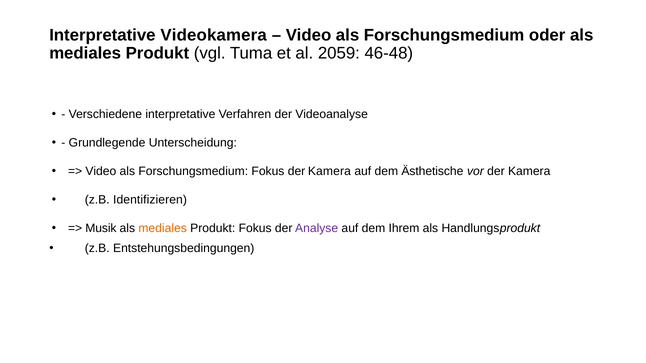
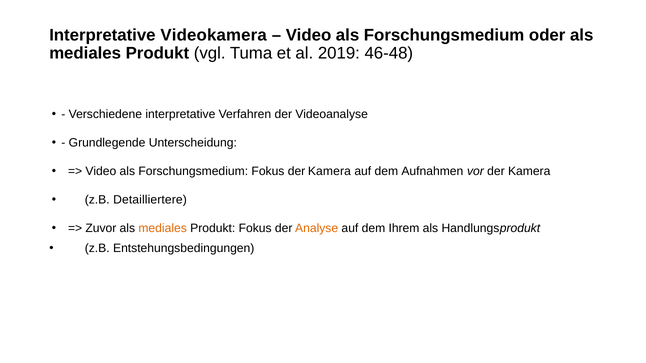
2059: 2059 -> 2019 (339, 53)
Ästhetische: Ästhetische -> Aufnahmen (432, 172)
Identifizieren: Identifizieren -> Detailliertere (150, 200)
Musik: Musik -> Zuvor (101, 229)
Analyse colour: purple -> orange (317, 229)
